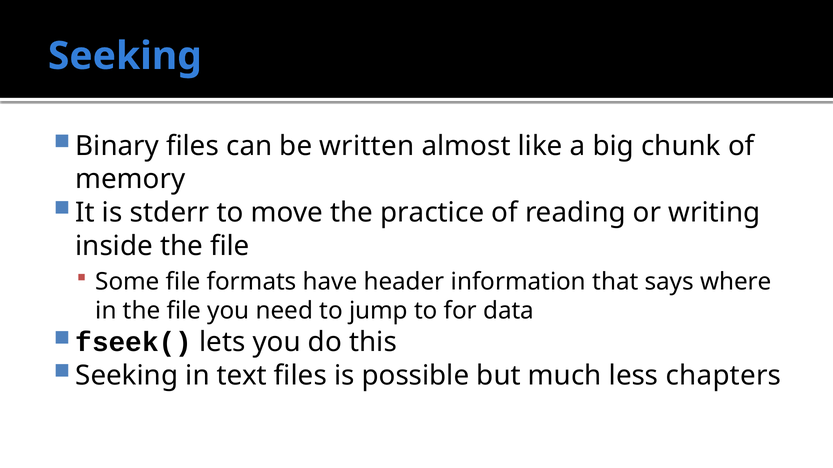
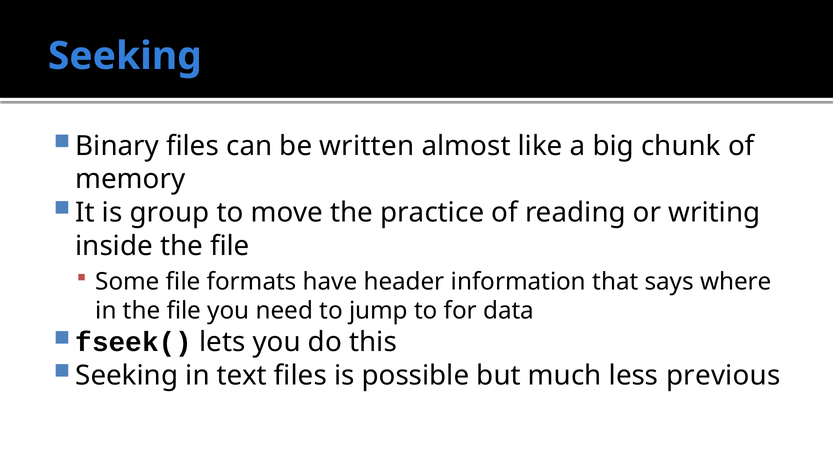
stderr: stderr -> group (170, 213)
chapters: chapters -> previous (723, 376)
